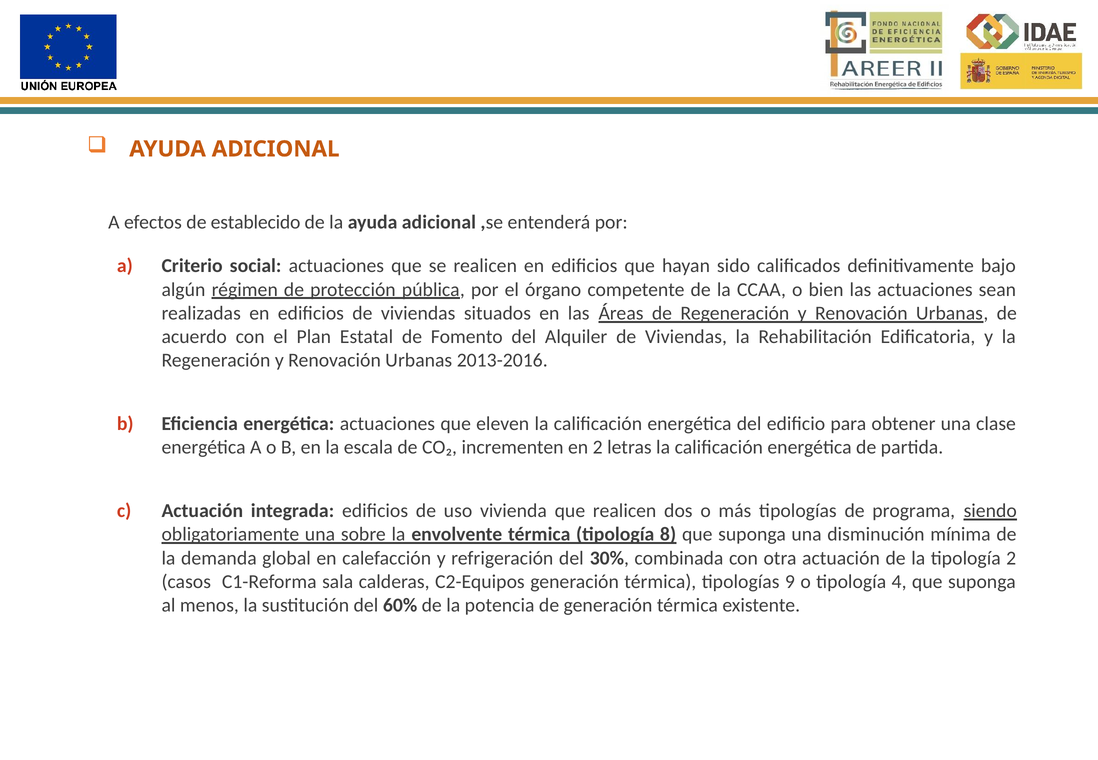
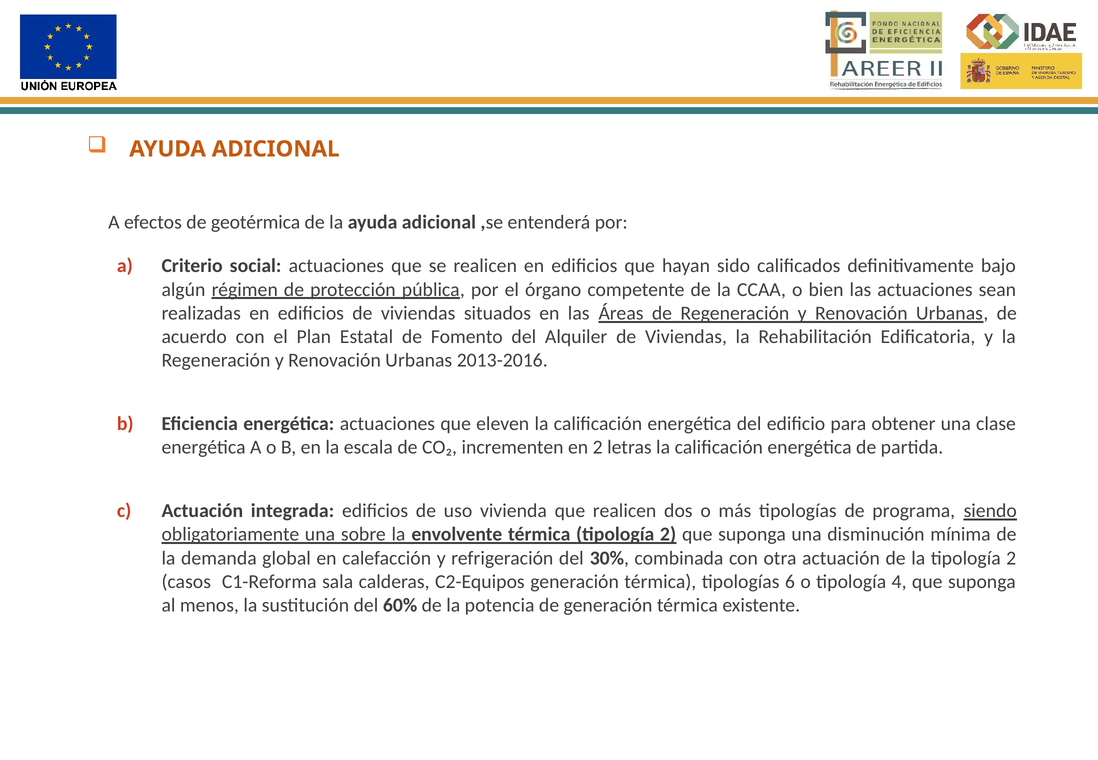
establecido: establecido -> geotérmica (256, 222)
térmica tipología 8: 8 -> 2 (668, 535)
9: 9 -> 6 (790, 582)
